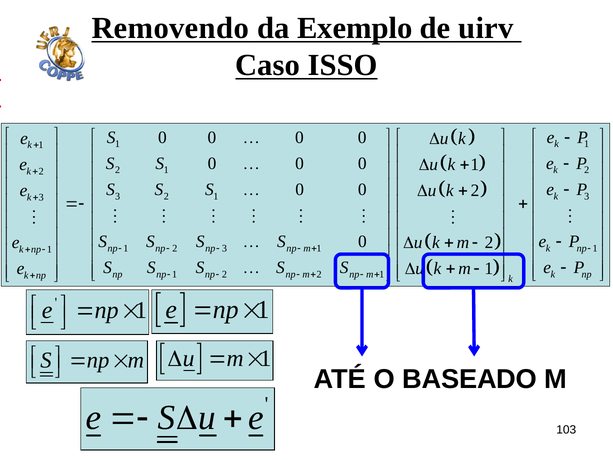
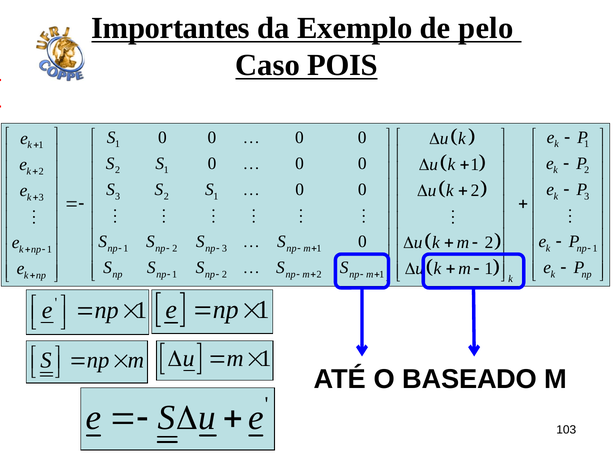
Removendo: Removendo -> Importantes (171, 28)
uirv: uirv -> pelo (486, 28)
ISSO: ISSO -> POIS (343, 65)
